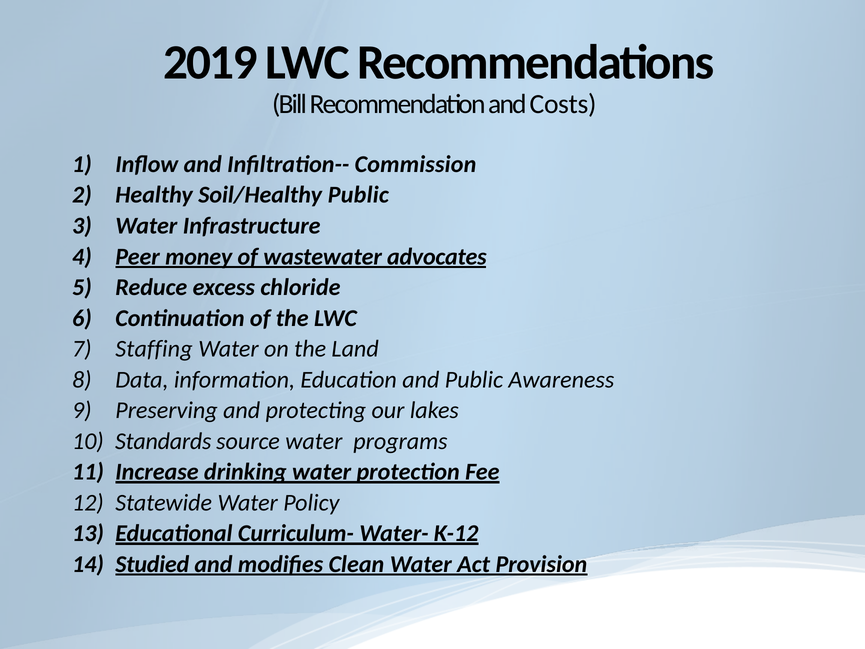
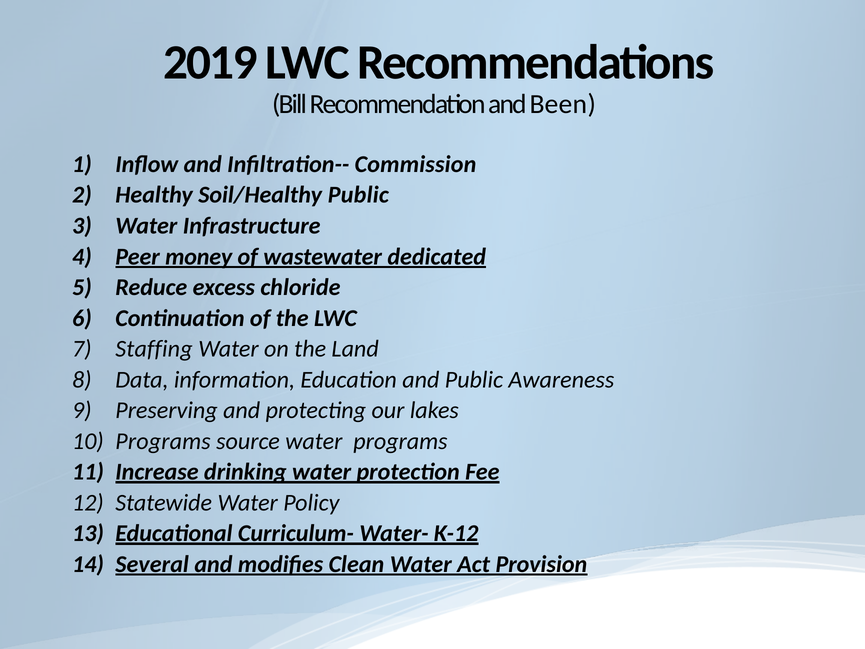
Costs: Costs -> Been (563, 104)
advocates: advocates -> dedicated (437, 256)
Standards: Standards -> Programs (163, 441)
Studied: Studied -> Several (152, 564)
